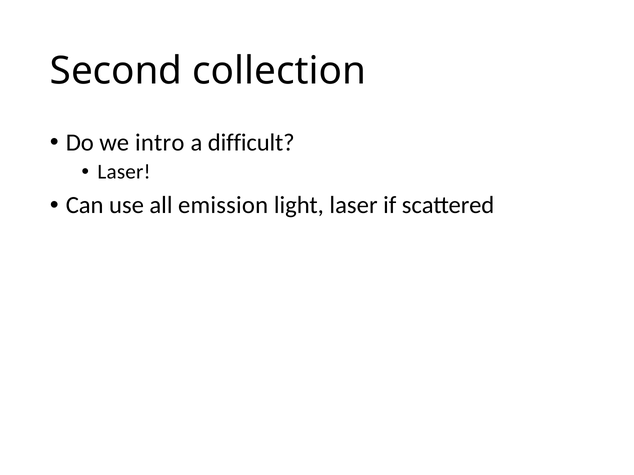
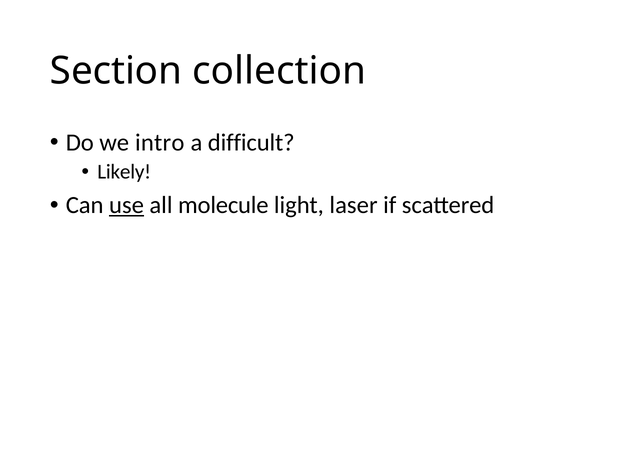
Second: Second -> Section (116, 71)
Laser: Laser -> Likely (124, 172)
use underline: none -> present (126, 206)
emission: emission -> molecule (223, 206)
